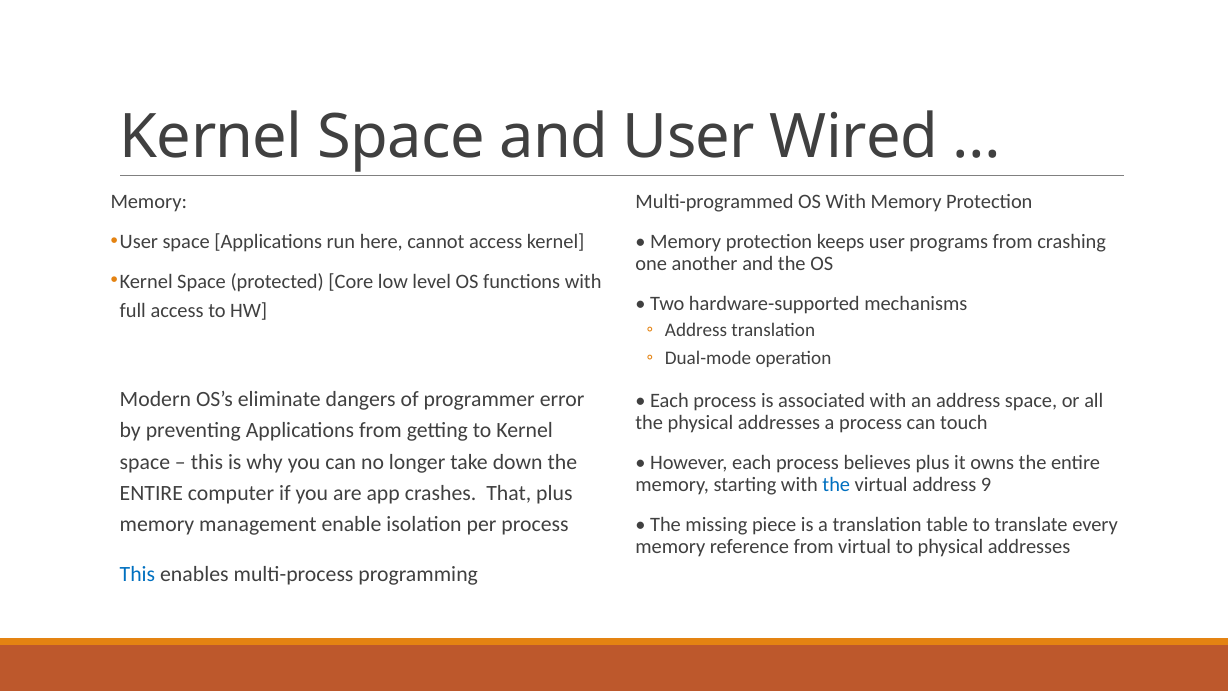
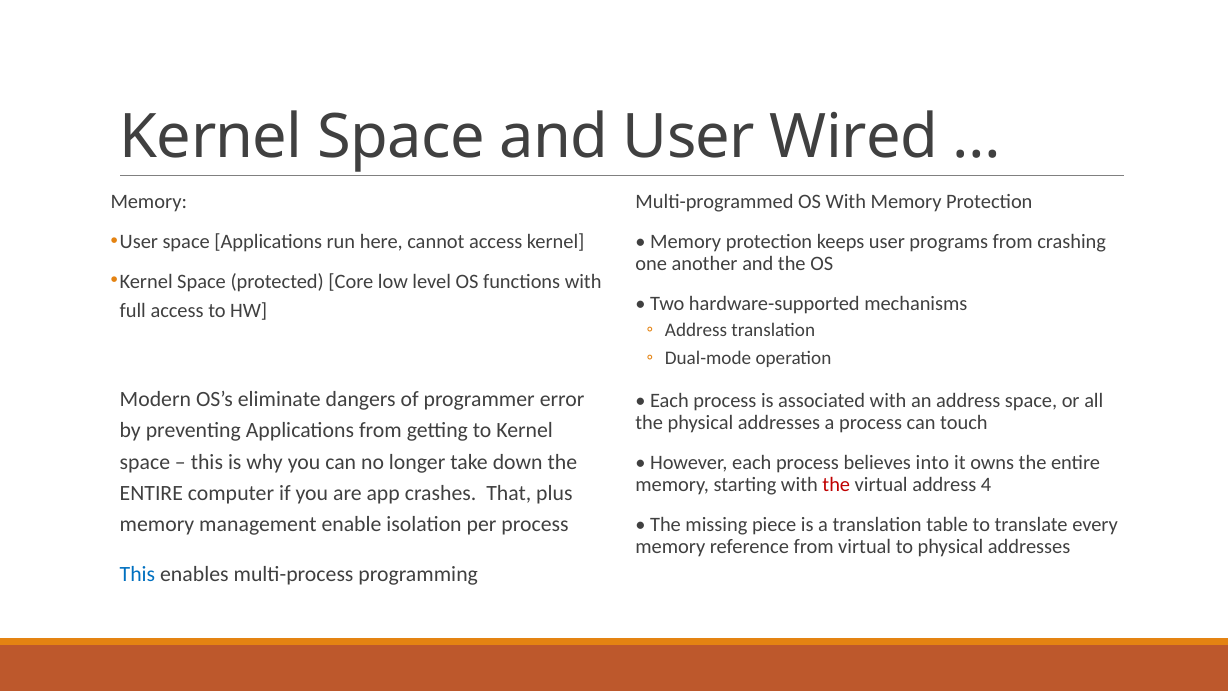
believes plus: plus -> into (932, 462)
the colour: blue -> red (836, 484)
9: 9 -> 4 (986, 484)
